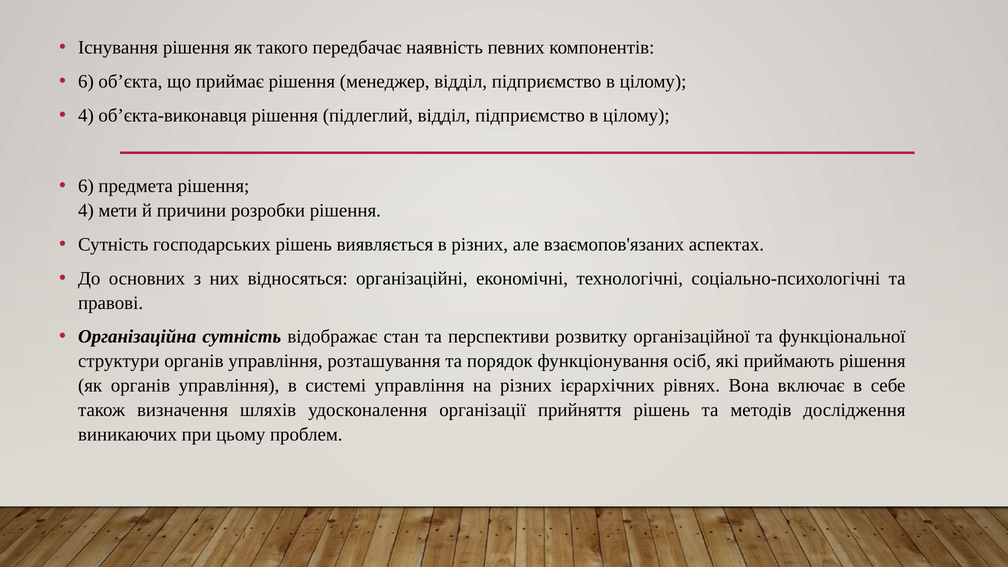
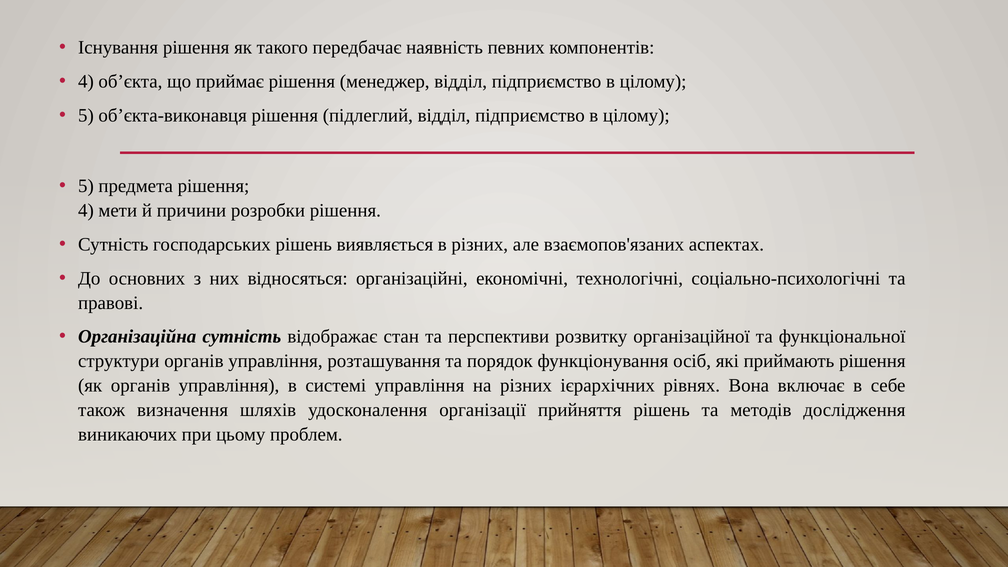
6: 6 -> 4 (86, 82)
4: 4 -> 5 (86, 116)
6: 6 -> 5 (86, 186)
